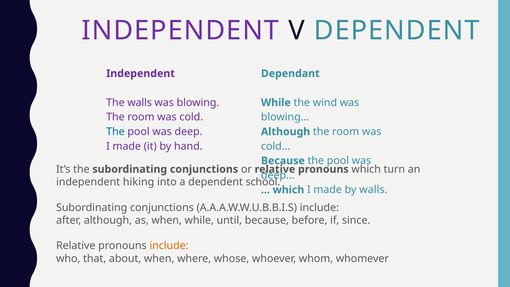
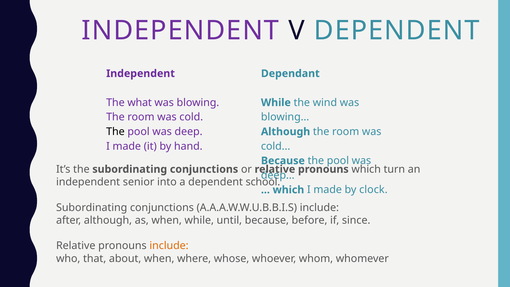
The walls: walls -> what (140, 103)
The colour: blue -> black (115, 132)
hiking: hiking -> senior (139, 182)
by walls: walls -> clock (373, 190)
